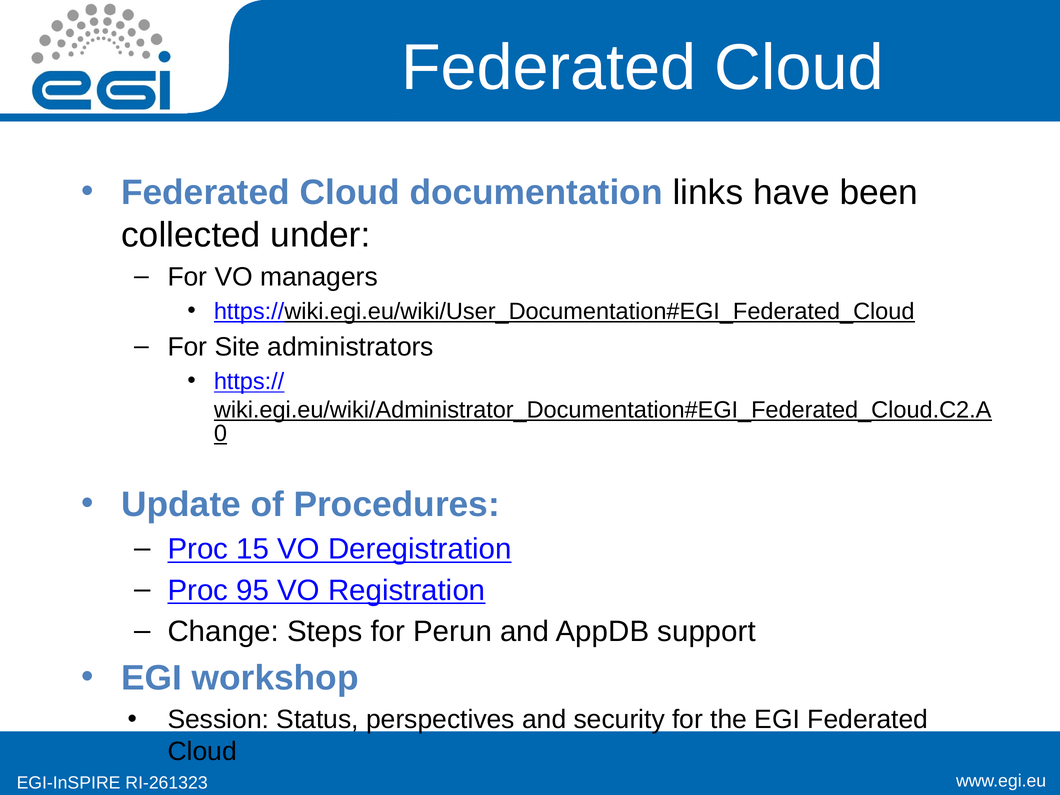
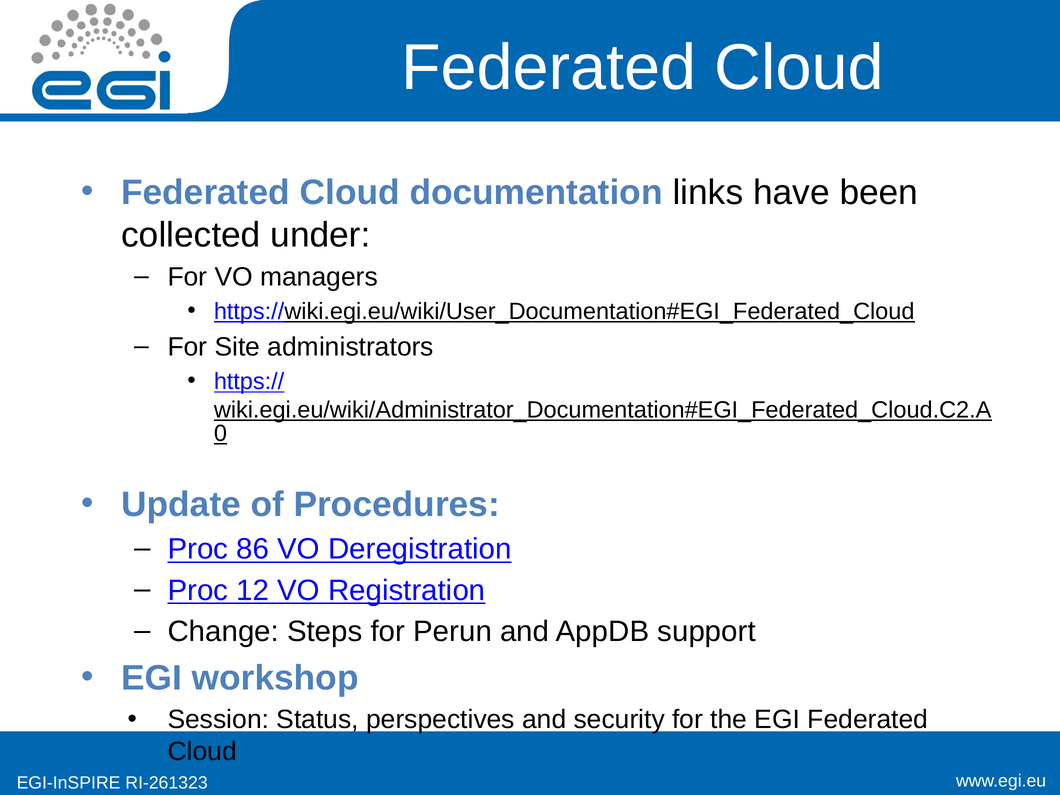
15: 15 -> 86 (253, 549)
95: 95 -> 12 (253, 590)
